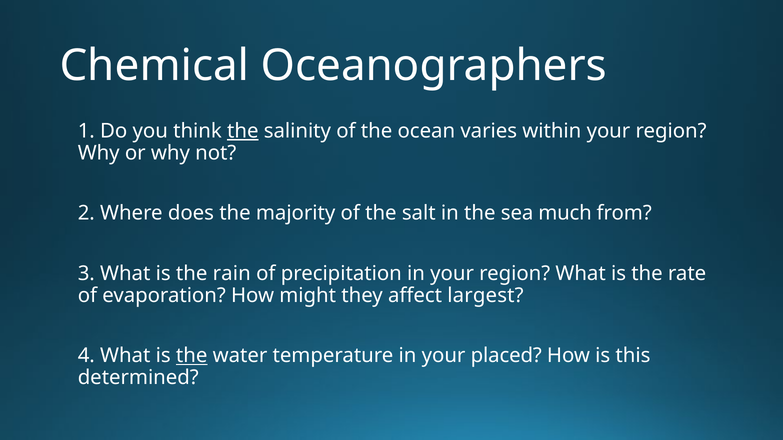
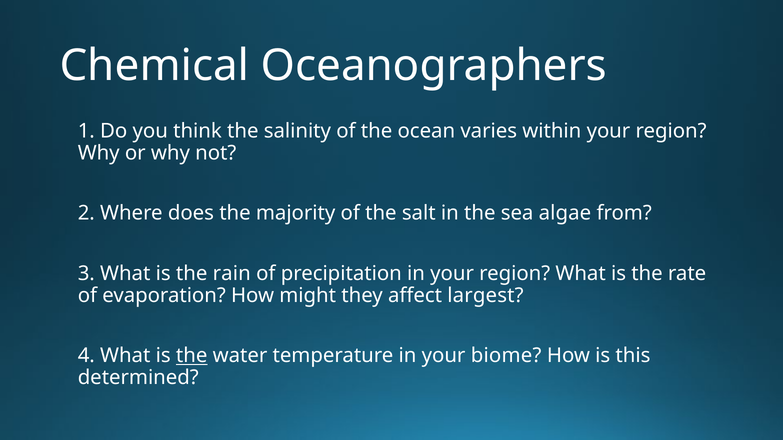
the underline: present -> none (243, 131)
much: much -> algae (565, 213)
placed: placed -> biome (506, 356)
